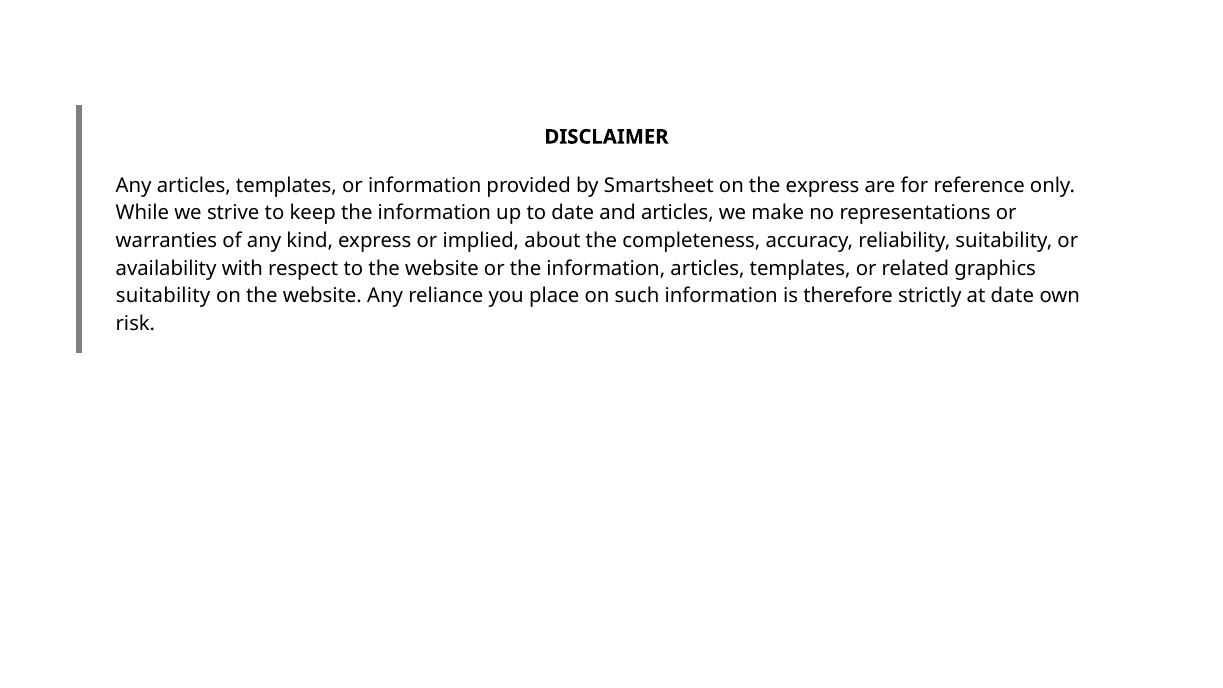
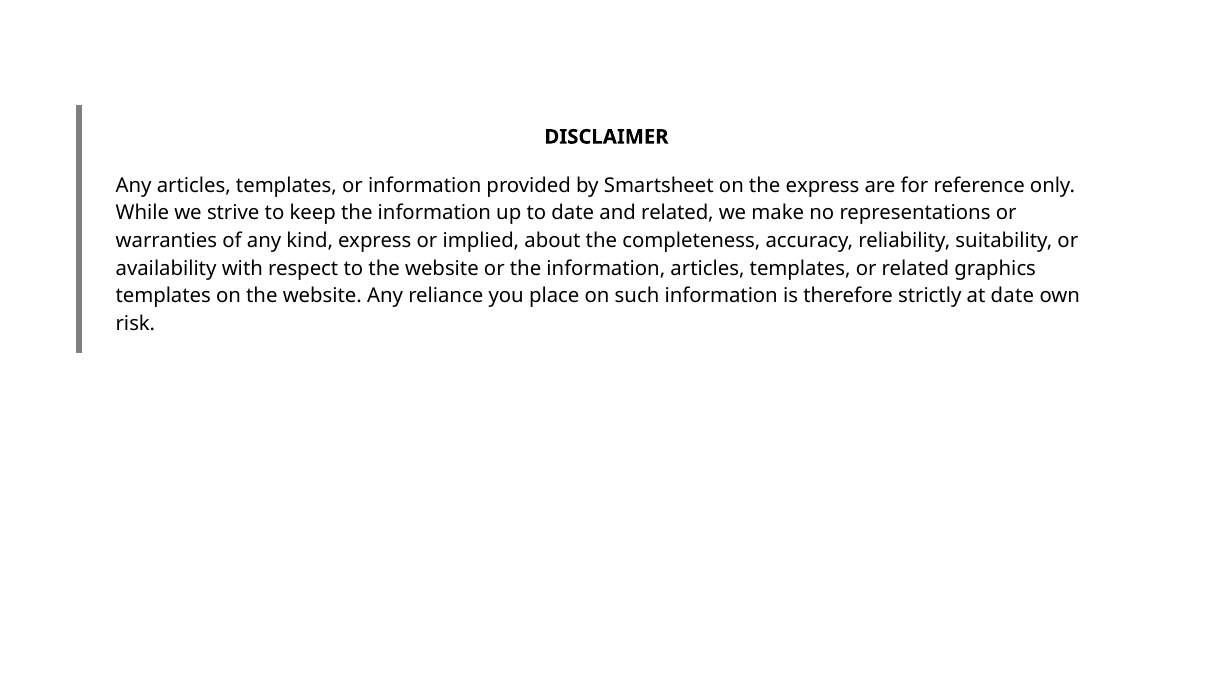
and articles: articles -> related (677, 213)
suitability: suitability -> templates (163, 296)
